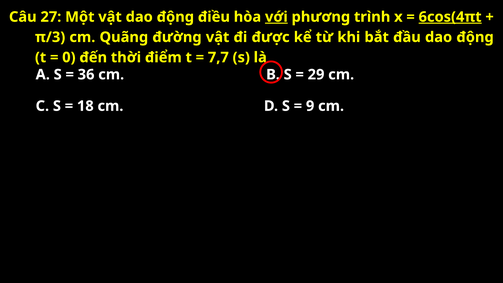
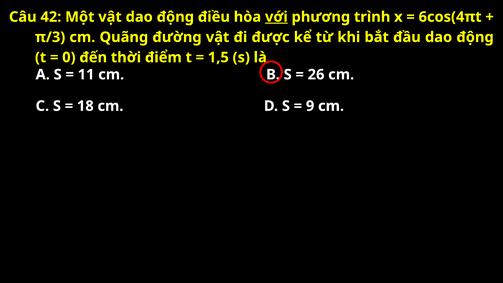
27: 27 -> 42 (51, 17)
6cos(4πt underline: present -> none (450, 17)
7,7: 7,7 -> 1,5 (218, 57)
36: 36 -> 11 (86, 75)
29: 29 -> 26 (316, 75)
